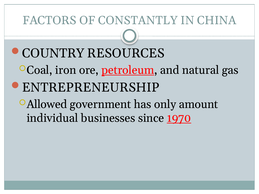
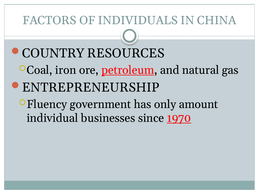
CONSTANTLY: CONSTANTLY -> INDIVIDUALS (138, 20)
Allowed: Allowed -> Fluency (47, 104)
